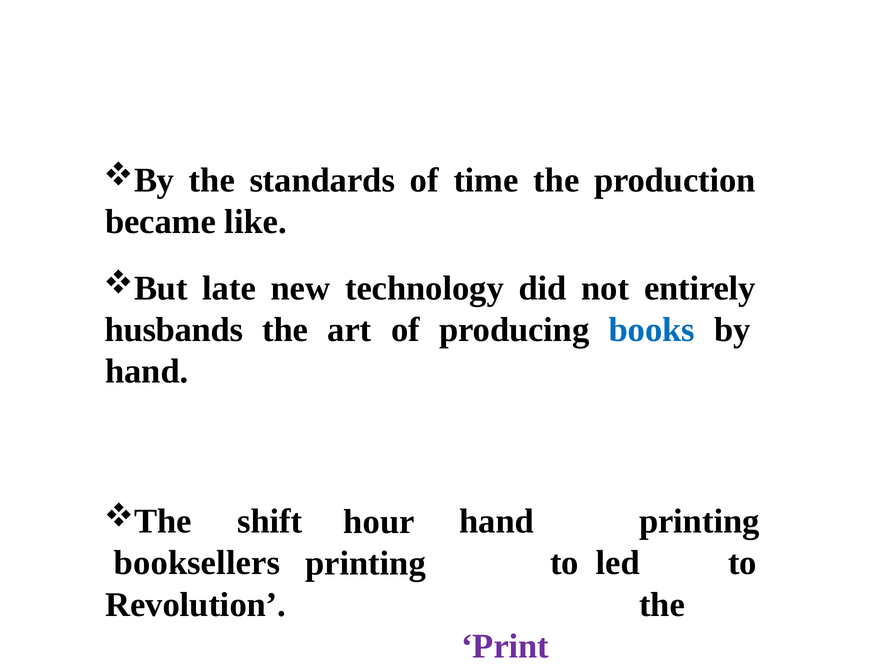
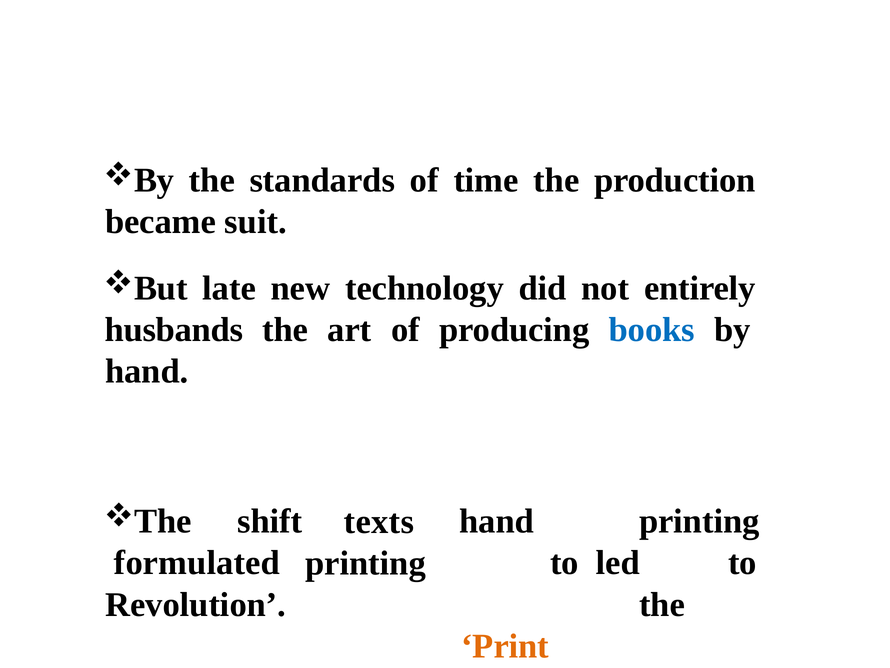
like: like -> suit (256, 222)
hour: hour -> texts (379, 521)
booksellers: booksellers -> formulated (197, 563)
Print colour: purple -> orange (505, 646)
